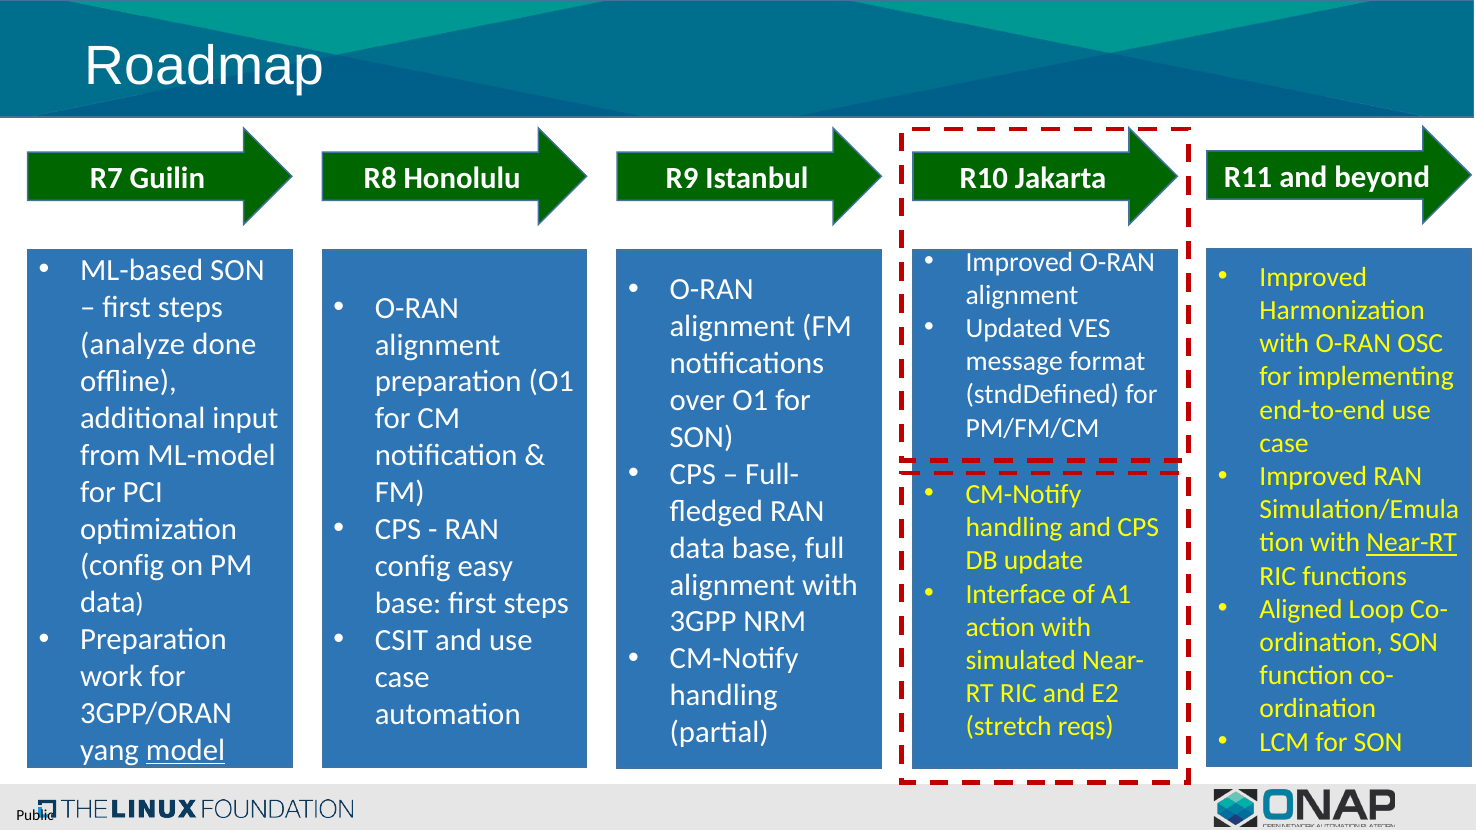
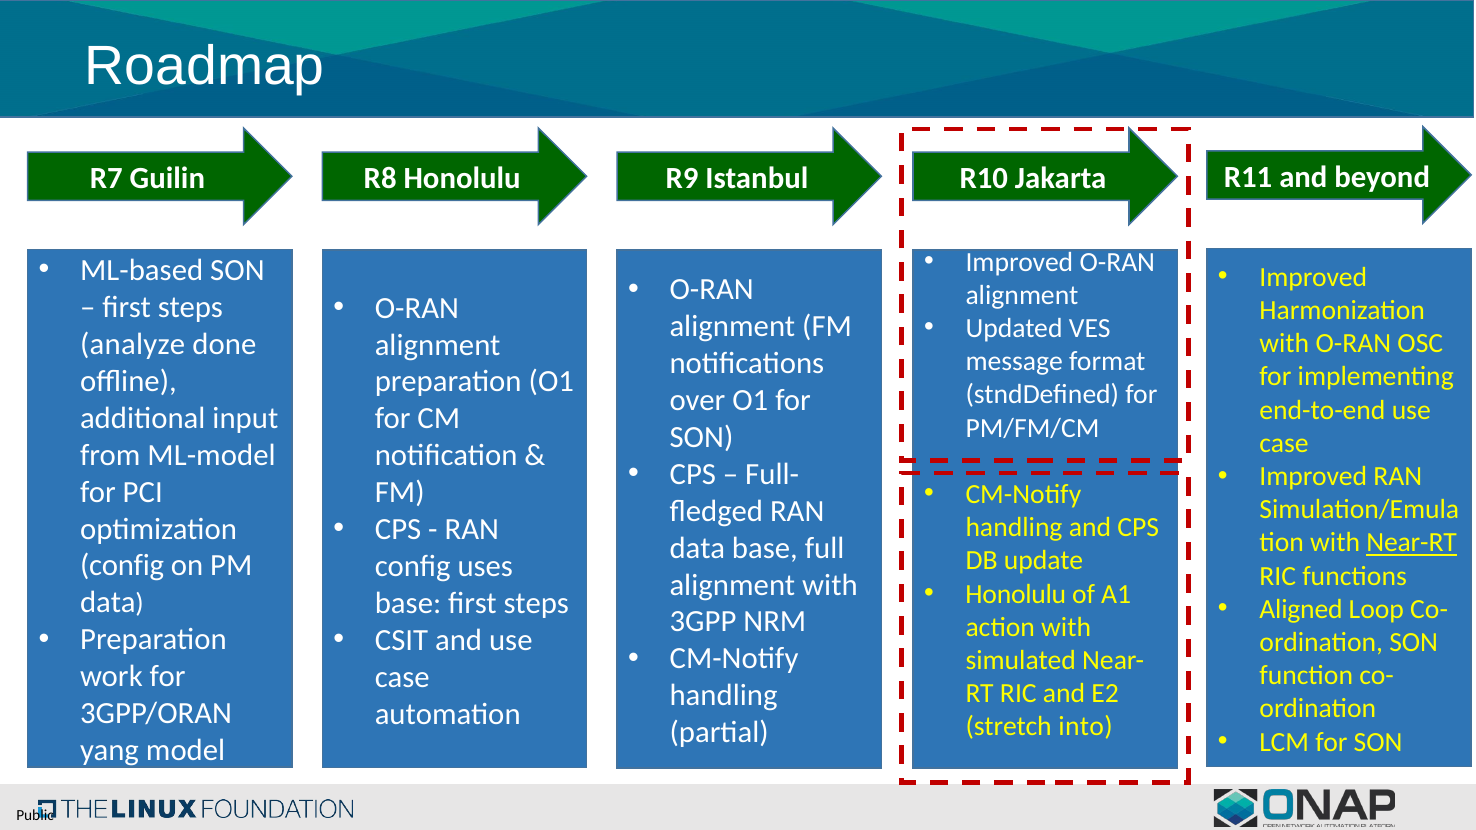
easy: easy -> uses (485, 566)
Interface: Interface -> Honolulu (1016, 594)
reqs: reqs -> into (1086, 727)
model underline: present -> none (186, 751)
